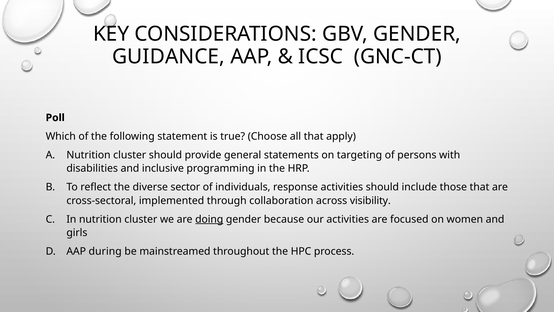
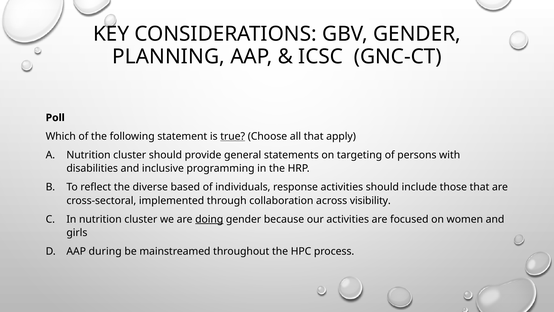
GUIDANCE: GUIDANCE -> PLANNING (168, 56)
true underline: none -> present (233, 136)
sector: sector -> based (185, 187)
